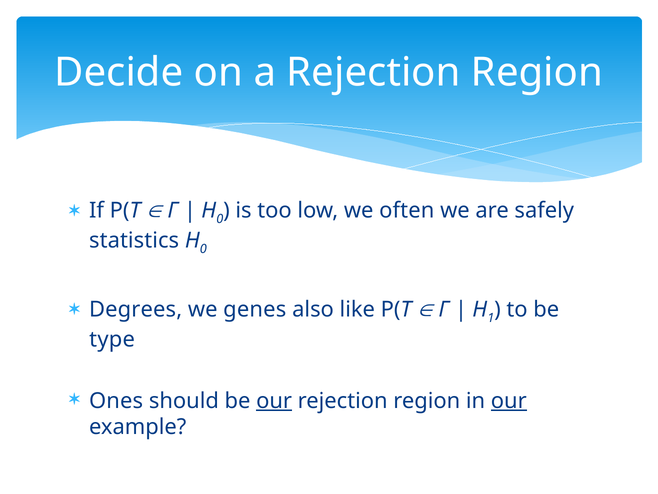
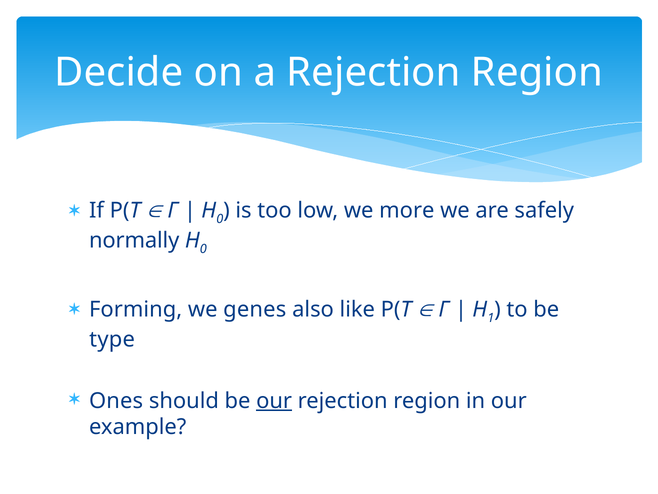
often: often -> more (407, 211)
statistics: statistics -> normally (134, 240)
Degrees: Degrees -> Forming (136, 309)
our underline: present -> none (509, 400)
